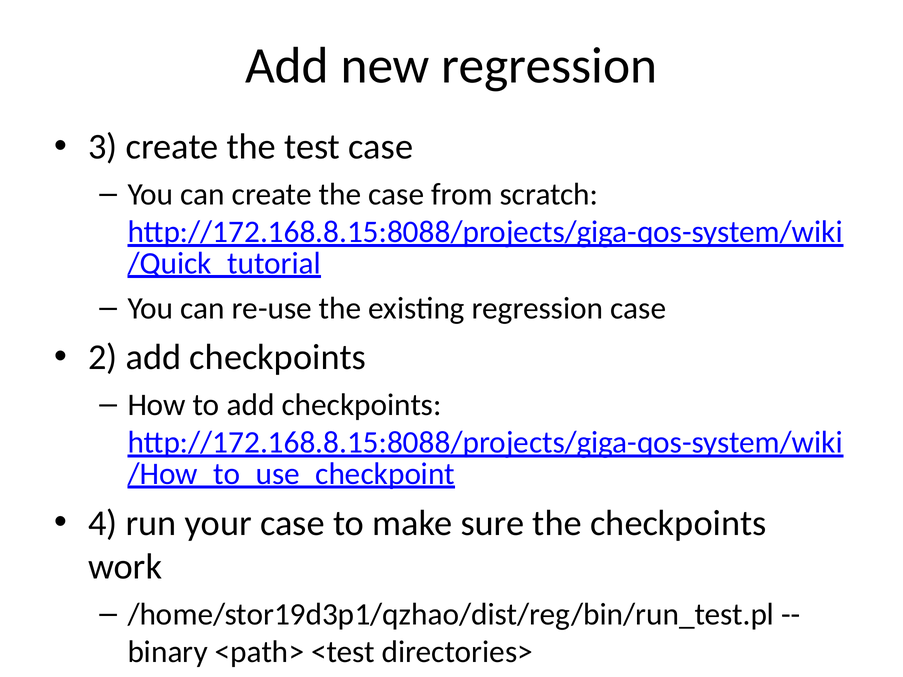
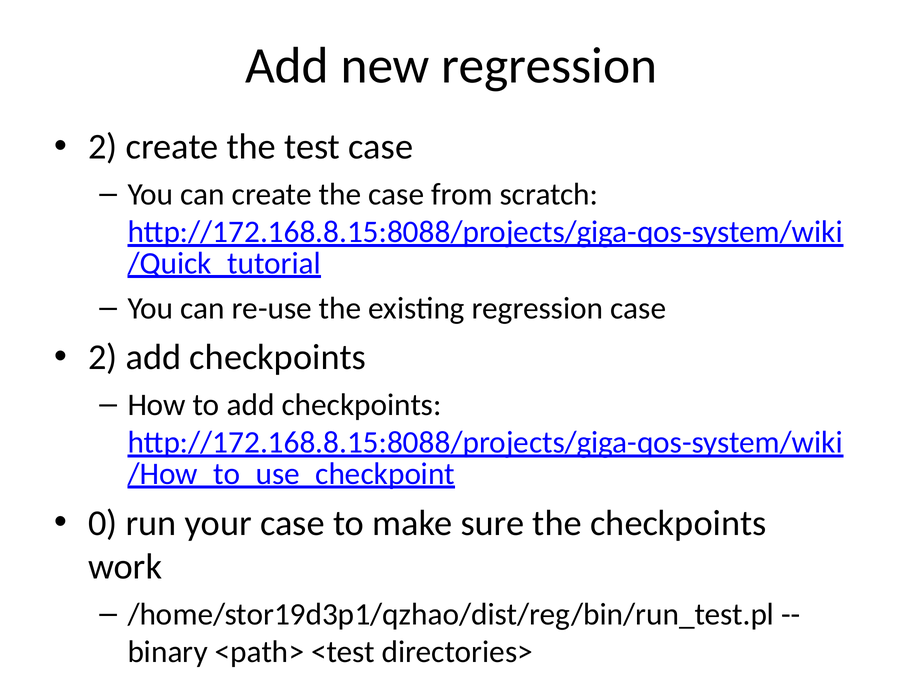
3: 3 -> 2 (103, 147)
4: 4 -> 0 (103, 524)
